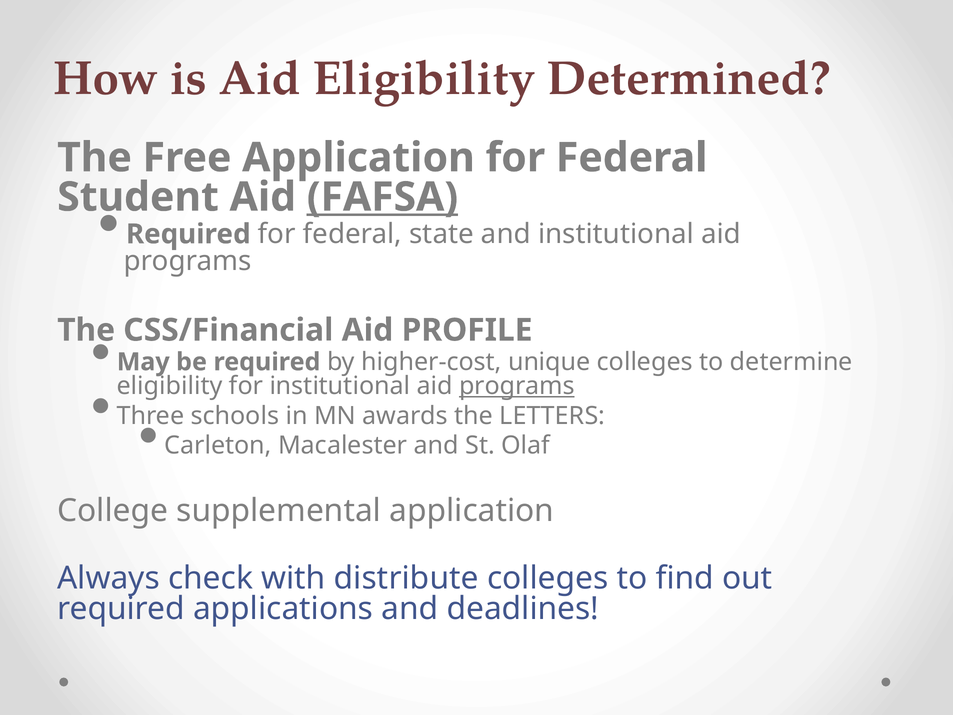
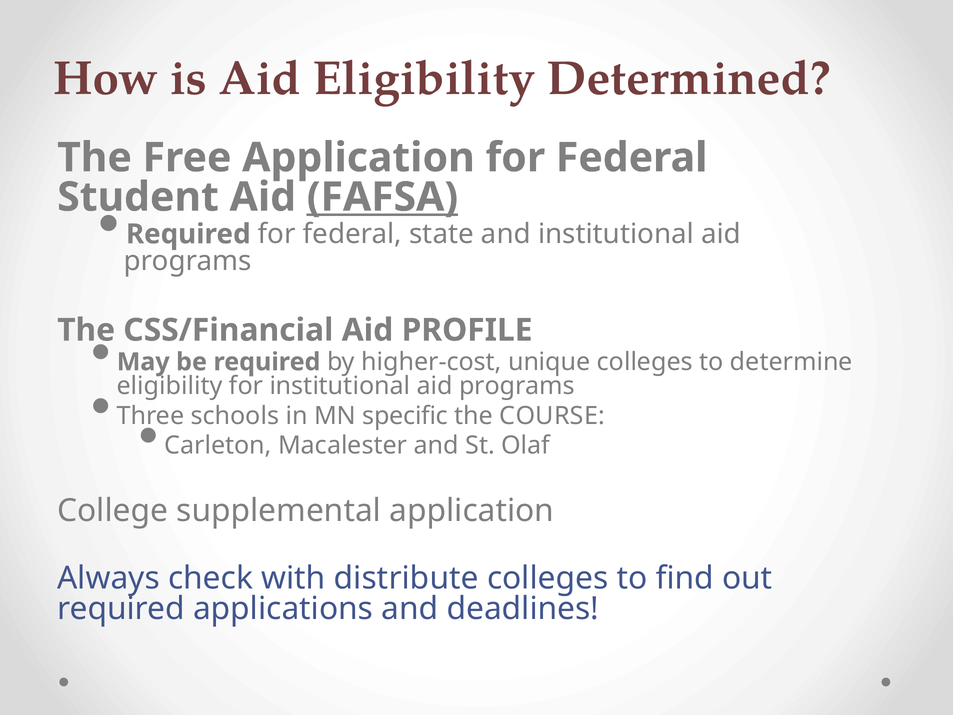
programs underline: present -> none (517, 386)
awards: awards -> specific (405, 416)
LETTERS: LETTERS -> COURSE (552, 416)
